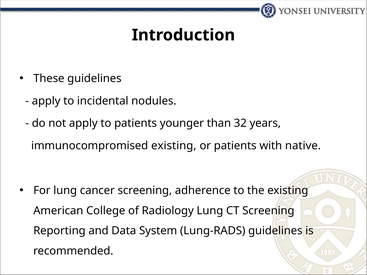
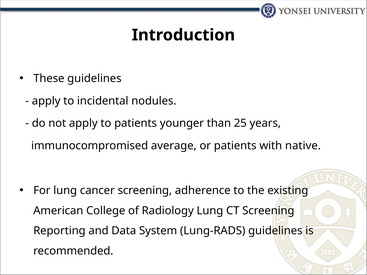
32: 32 -> 25 (240, 123)
immunocompromised existing: existing -> average (174, 146)
